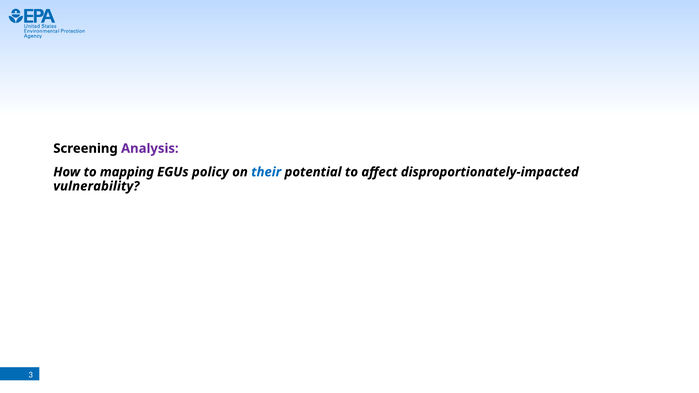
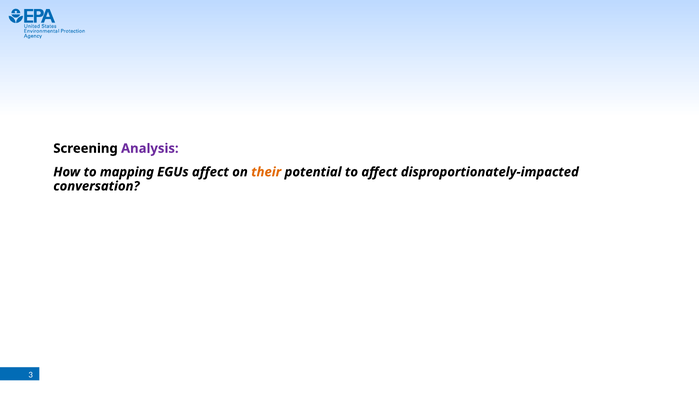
EGUs policy: policy -> affect (210, 172)
their colour: blue -> orange (266, 172)
vulnerability: vulnerability -> conversation (96, 186)
